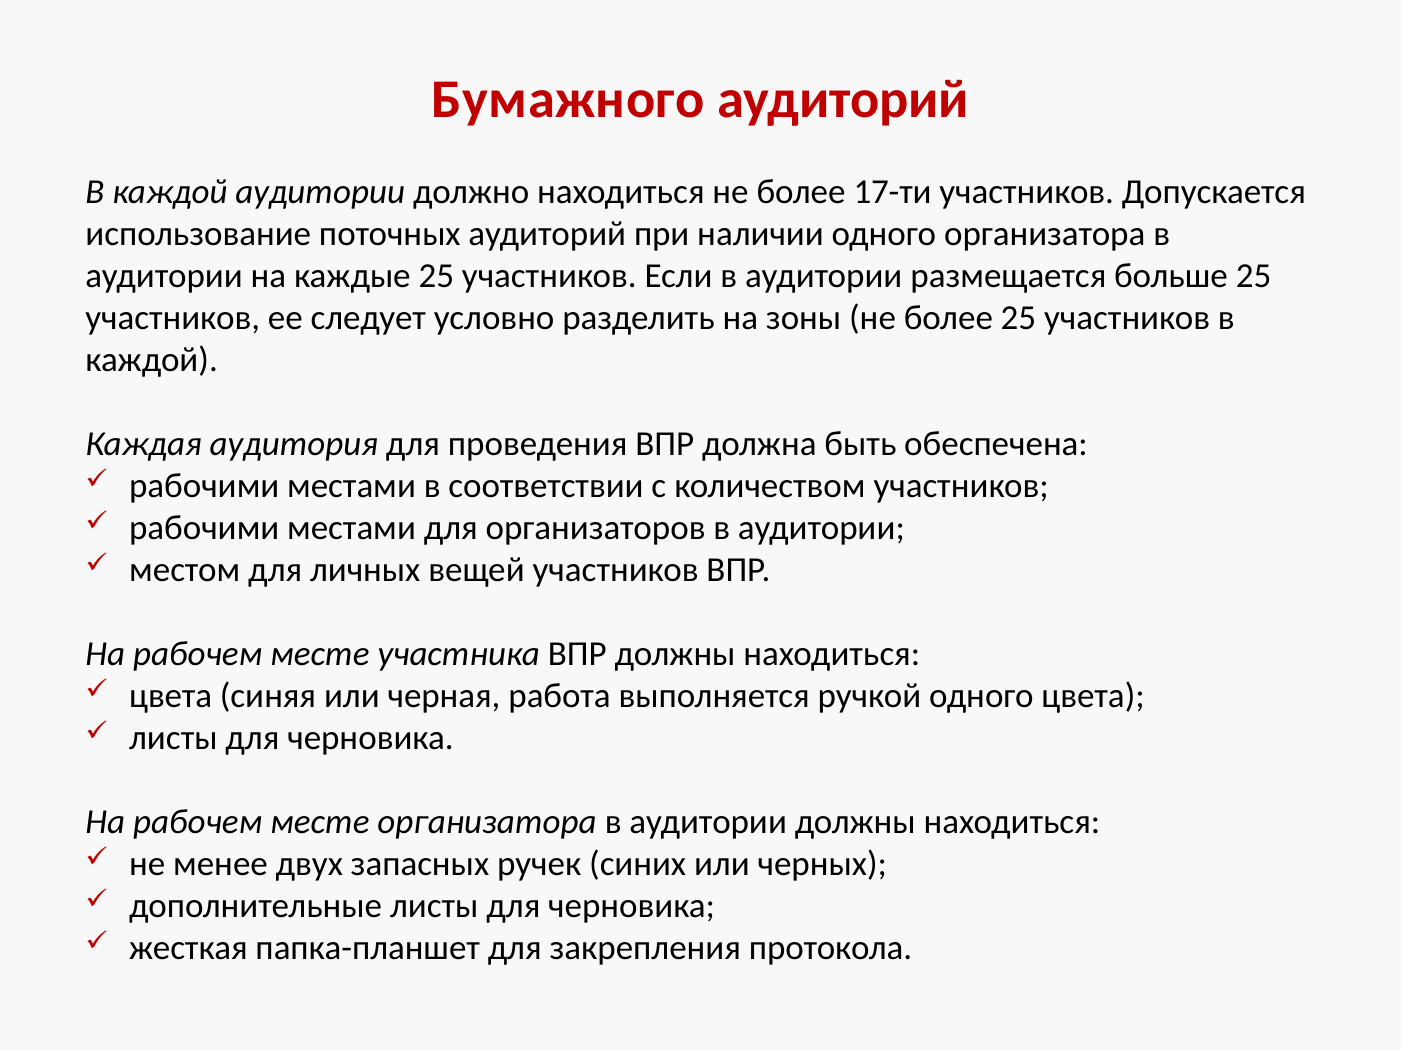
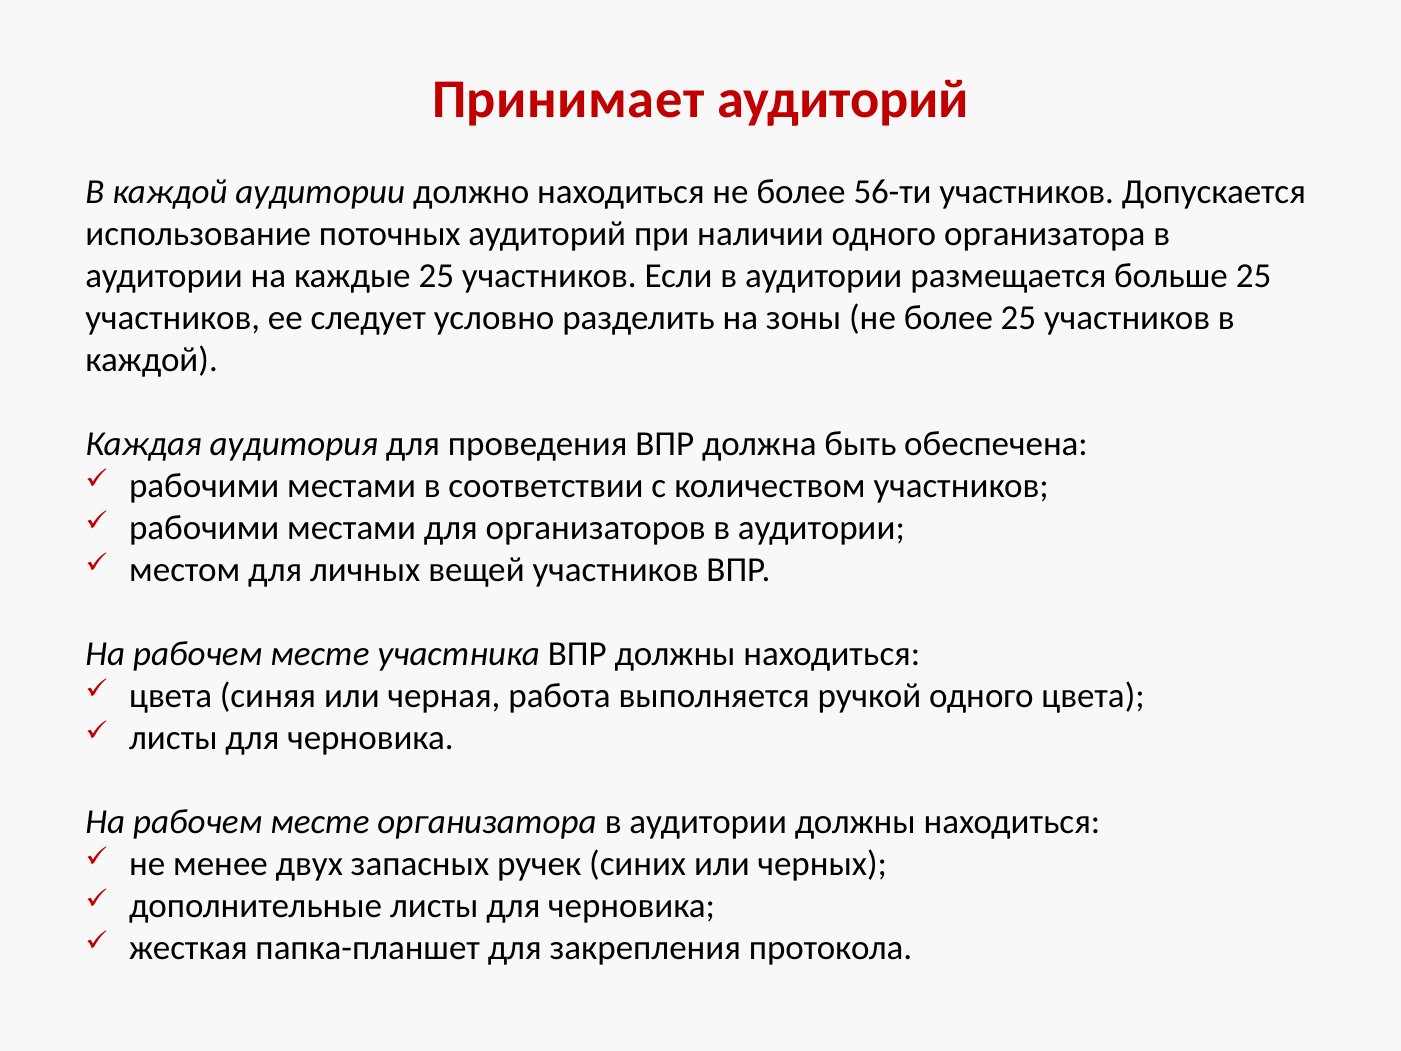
Бумажного: Бумажного -> Принимает (568, 100)
17-ти: 17-ти -> 56-ти (893, 192)
